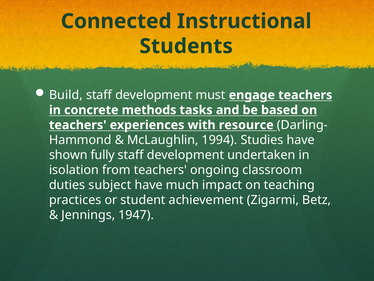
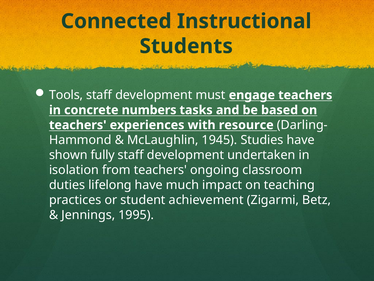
Build: Build -> Tools (66, 95)
methods: methods -> numbers (149, 110)
1994: 1994 -> 1945 (219, 140)
subject: subject -> lifelong (110, 185)
1947: 1947 -> 1995 (136, 215)
